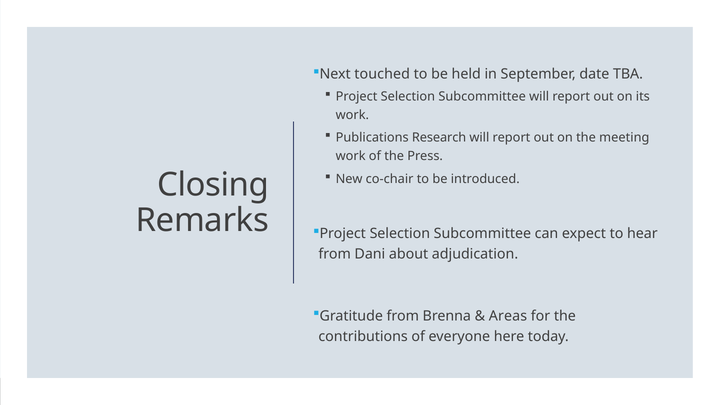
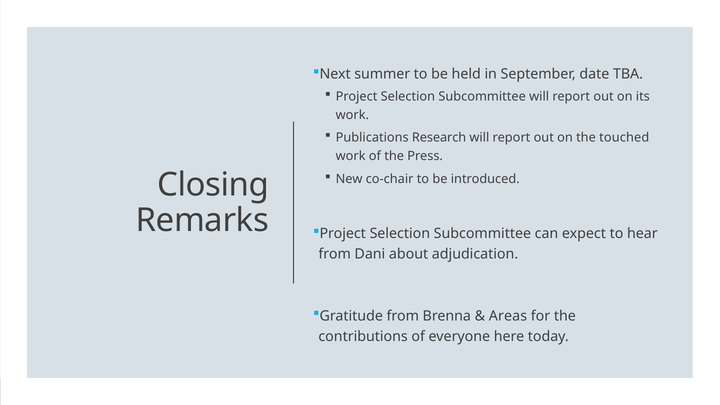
touched: touched -> summer (382, 74)
meeting: meeting -> touched (624, 138)
